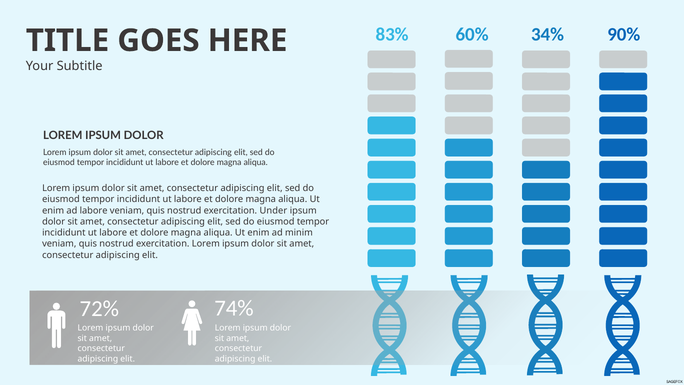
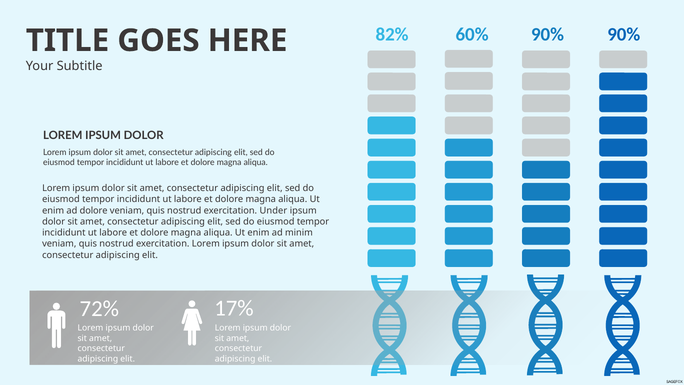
83%: 83% -> 82% (392, 34)
60% 34%: 34% -> 90% (548, 34)
ad labore: labore -> dolore (94, 210)
74%: 74% -> 17% (234, 308)
